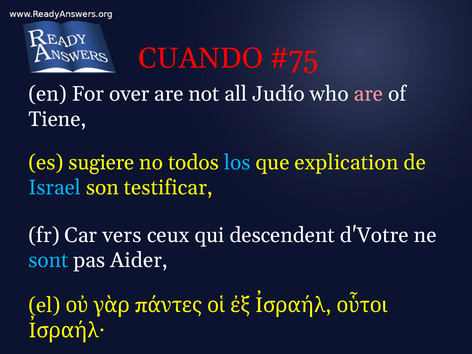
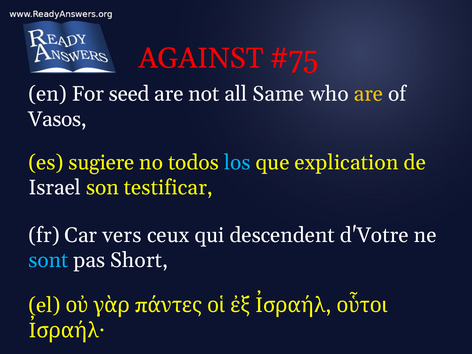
CUANDO: CUANDO -> AGAINST (201, 58)
over: over -> seed (129, 94)
Judío: Judío -> Same (278, 94)
are colour: pink -> yellow (368, 94)
Tiene: Tiene -> Vasos (58, 119)
Israel colour: light blue -> white (55, 188)
Aider: Aider -> Short (139, 260)
